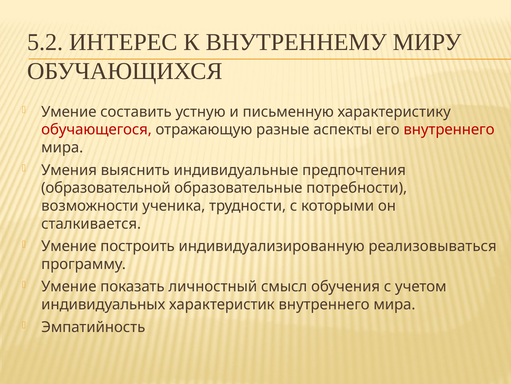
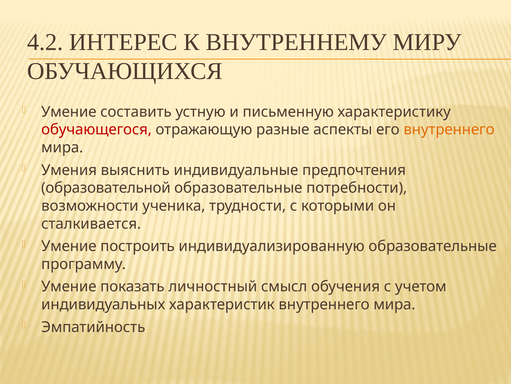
5.2: 5.2 -> 4.2 (45, 42)
внутреннего colour: red -> orange (449, 129)
индивидуализированную реализовываться: реализовываться -> образовательные (433, 246)
